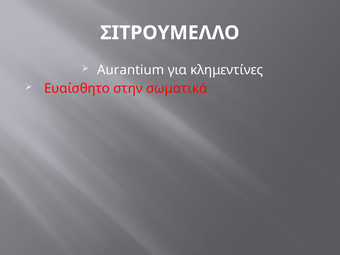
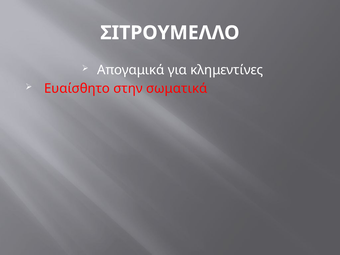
Aurantium: Aurantium -> Απογαμικά (131, 70)
